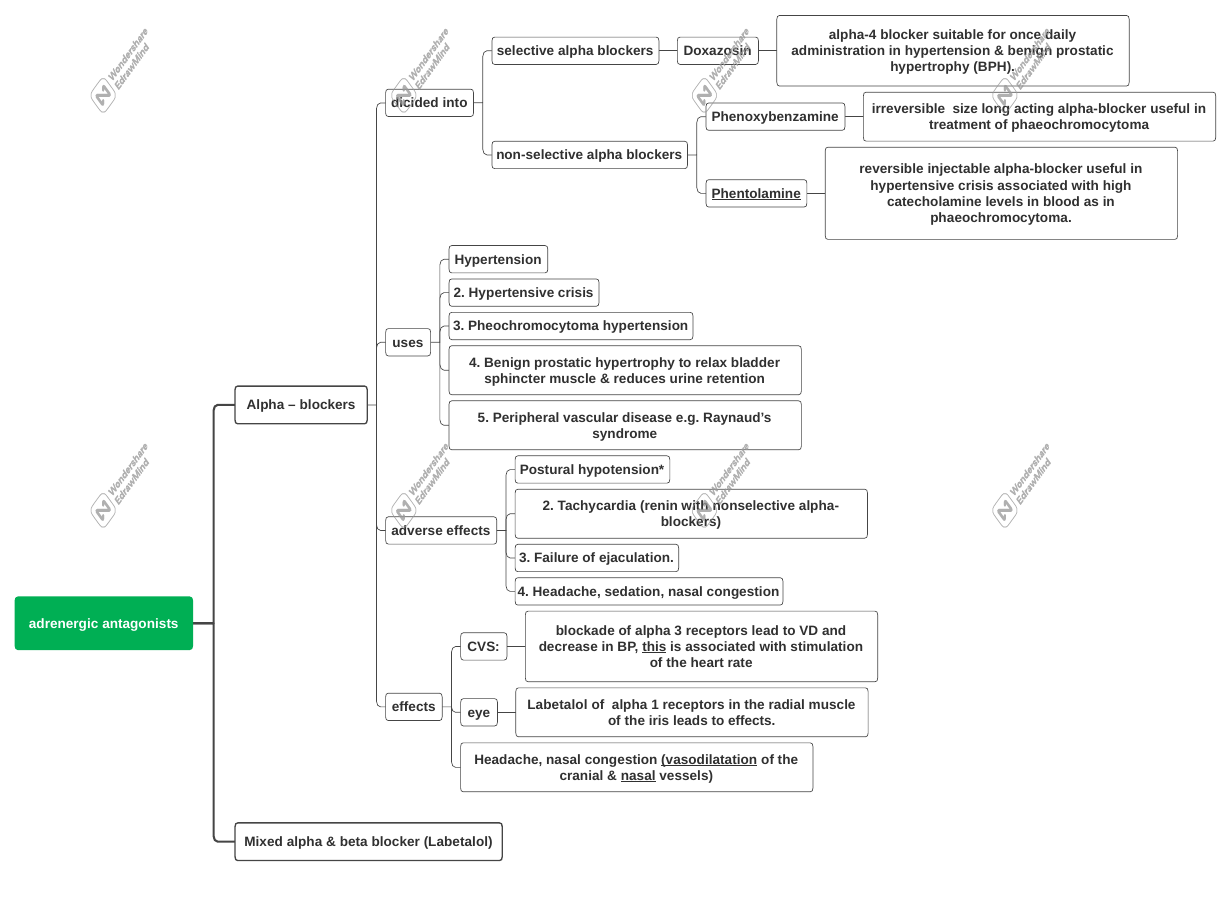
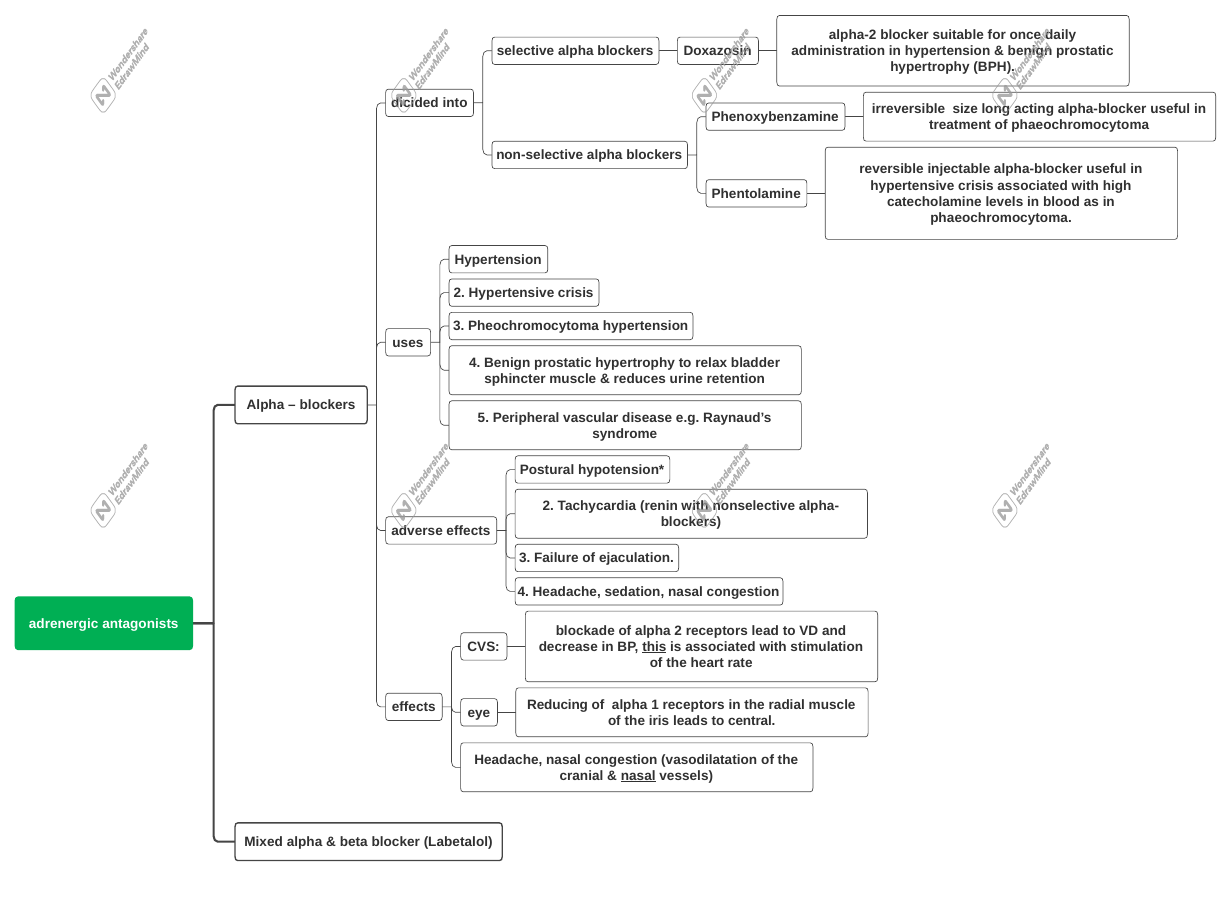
alpha-4: alpha-4 -> alpha-2 (853, 35)
Phentolamine underline: present -> none (756, 194)
alpha 3: 3 -> 2 (678, 631)
Labetalol: Labetalol -> Reducing (558, 705)
to effects: effects -> central (752, 721)
vasodilatation underline: present -> none (709, 760)
